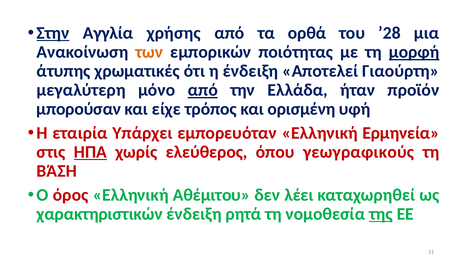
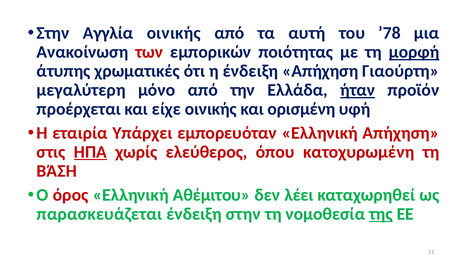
Στην underline: present -> none (53, 33)
Αγγλία χρήσης: χρήσης -> οινικής (174, 33)
ορθά: ορθά -> αυτή (307, 33)
’28: ’28 -> ’78 (389, 33)
των colour: orange -> red (149, 52)
ένδειξη Αποτελεί: Αποτελεί -> Απήχηση (320, 71)
από underline: present -> none (203, 90)
ήταν underline: none -> present (358, 90)
μπορούσαν: μπορούσαν -> προέρχεται (79, 109)
είχε τρόπος: τρόπος -> οινικής (211, 109)
Ελληνική Ερμηνεία: Ερμηνεία -> Απήχηση (401, 133)
γεωγραφικούς: γεωγραφικούς -> κατοχυρωμένη (359, 152)
χαρακτηριστικών: χαρακτηριστικών -> παρασκευάζεται (99, 214)
ένδειξη ρητά: ρητά -> στην (243, 214)
